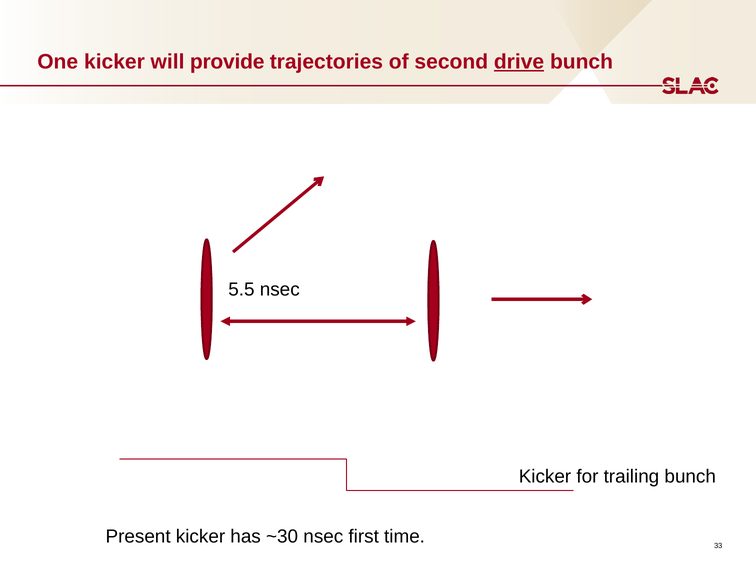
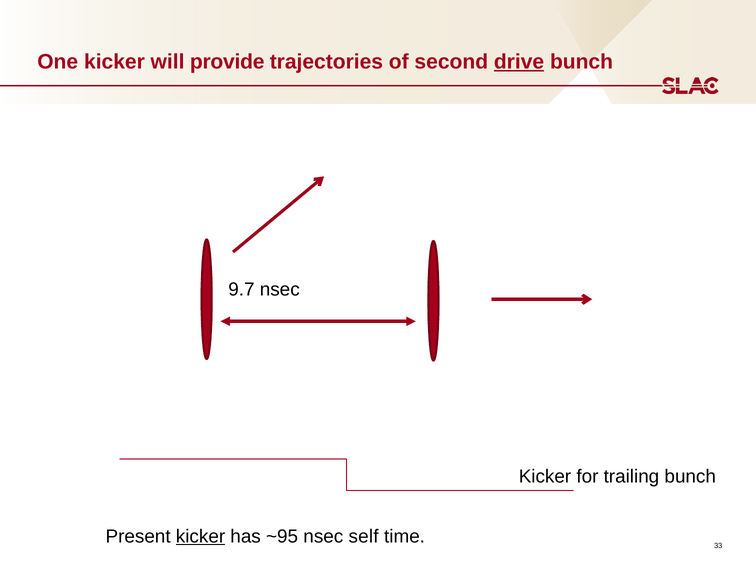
5.5: 5.5 -> 9.7 (241, 290)
kicker underline: none -> present (201, 536)
~30: ~30 -> ~95 (282, 536)
first: first -> self (364, 536)
